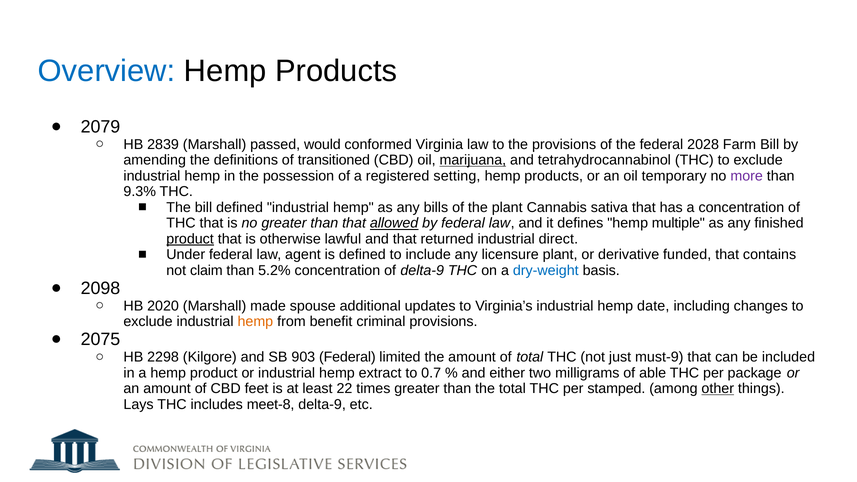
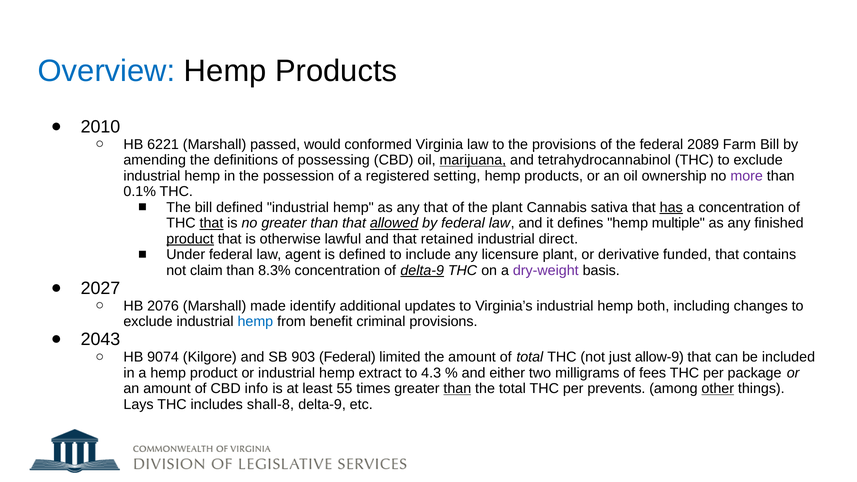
2079: 2079 -> 2010 (100, 127)
2839: 2839 -> 6221 (163, 144)
2028: 2028 -> 2089 (703, 144)
transitioned: transitioned -> possessing (334, 160)
temporary: temporary -> ownership (674, 176)
9.3%: 9.3% -> 0.1% (140, 192)
any bills: bills -> that (436, 207)
has underline: none -> present (671, 207)
that underline: none -> present (211, 223)
returned: returned -> retained (447, 239)
5.2%: 5.2% -> 8.3% (274, 271)
delta-9 underline: none -> present (422, 271)
dry-weight colour: blue -> purple (546, 271)
2098: 2098 -> 2027 (100, 288)
2020: 2020 -> 2076 (163, 306)
spouse: spouse -> identify (313, 306)
date: date -> both (653, 306)
hemp colour: orange -> blue (255, 322)
2075: 2075 -> 2043 (100, 340)
2298: 2298 -> 9074 (163, 357)
must-9: must-9 -> allow-9 (659, 357)
0.7: 0.7 -> 4.3 (431, 373)
able: able -> fees (653, 373)
feet: feet -> info (256, 389)
22: 22 -> 55 (344, 389)
than underline: none -> present (457, 389)
stamped: stamped -> prevents (616, 389)
meet-8: meet-8 -> shall-8 (270, 404)
